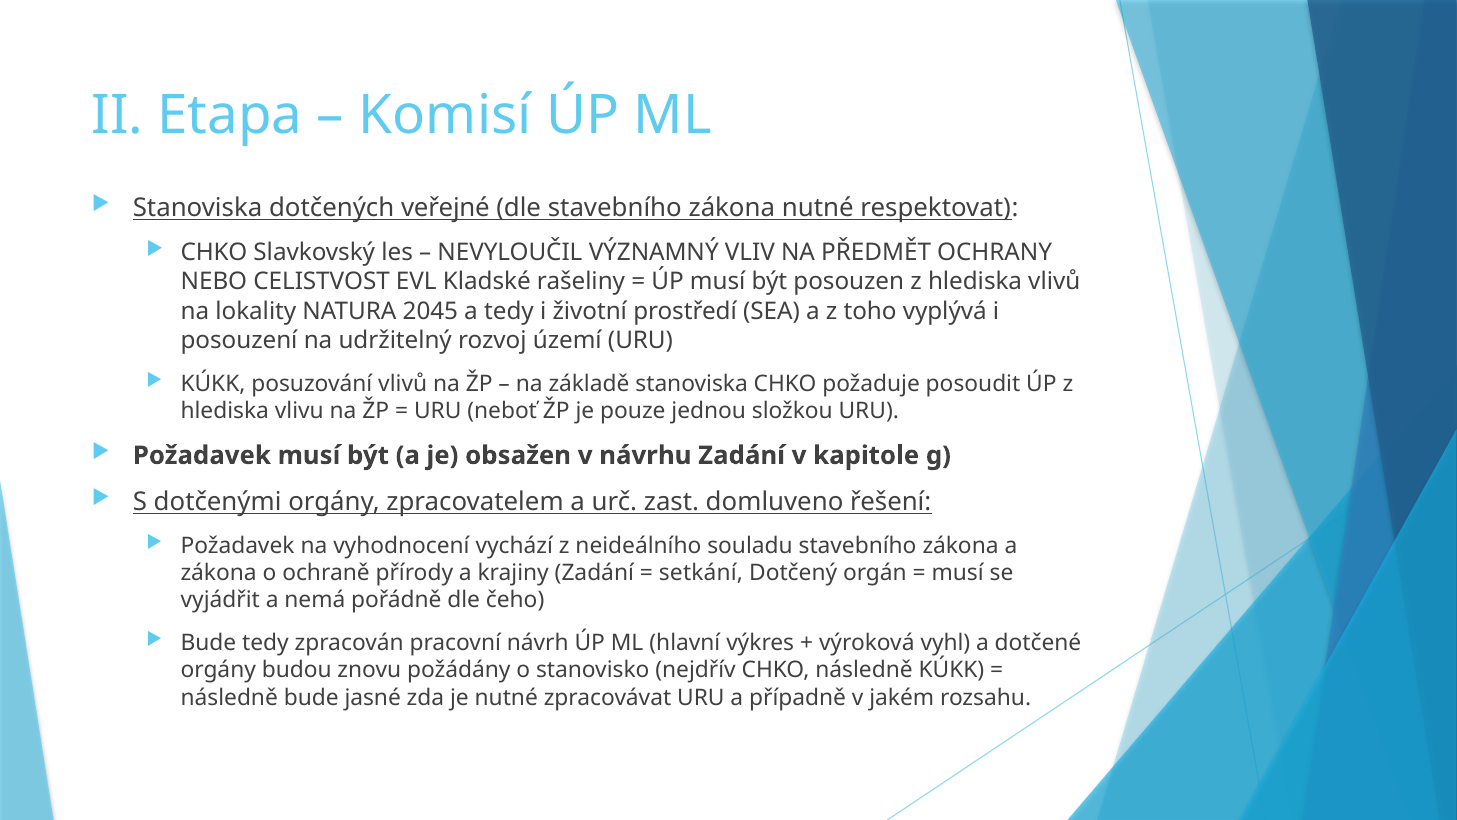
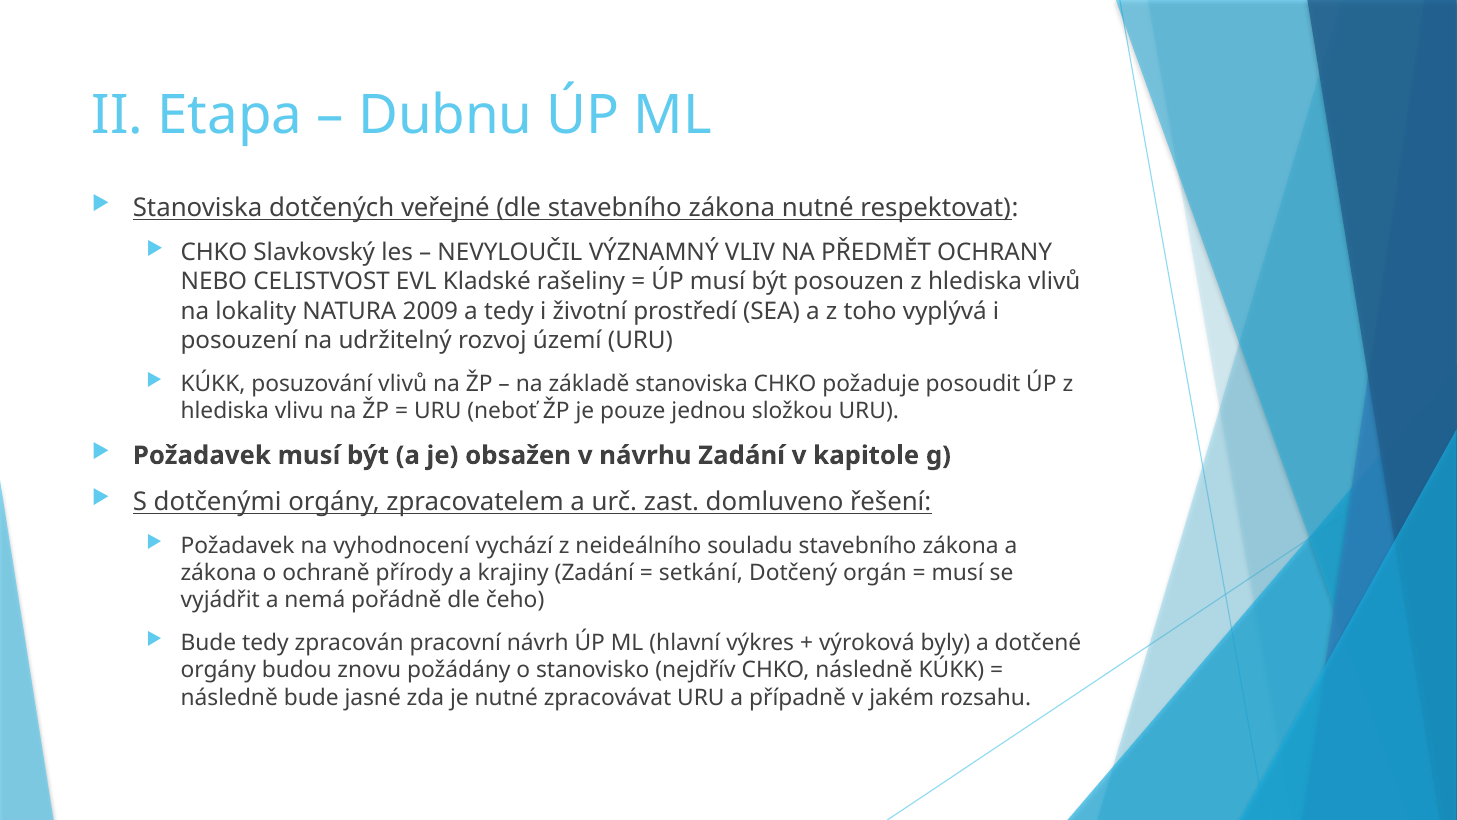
Komisí: Komisí -> Dubnu (445, 115)
2045: 2045 -> 2009 (430, 311)
vyhl: vyhl -> byly (945, 643)
